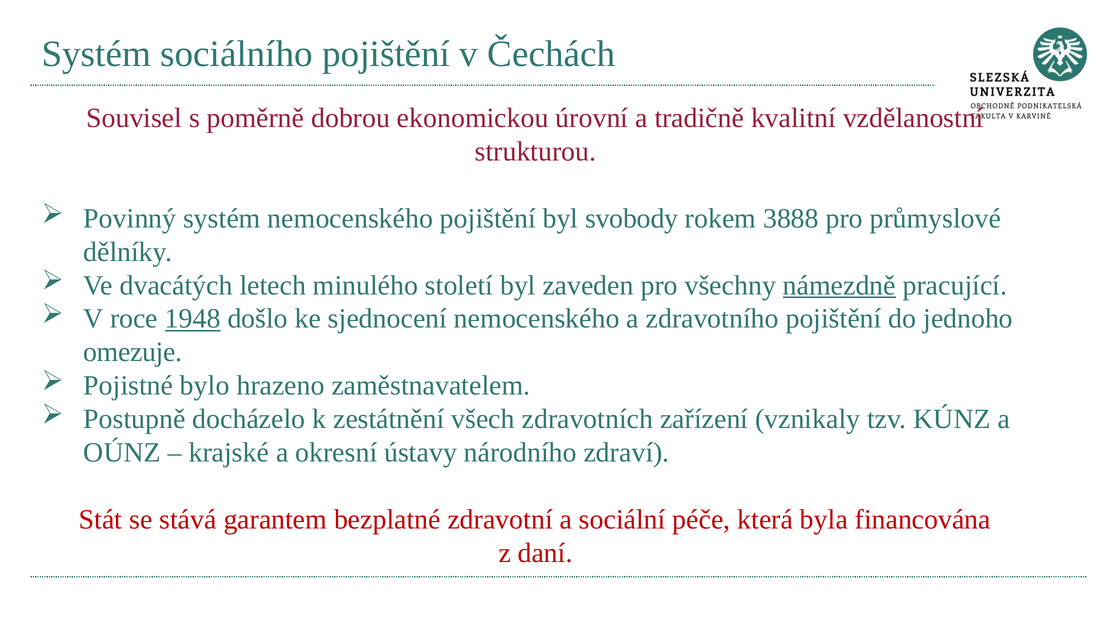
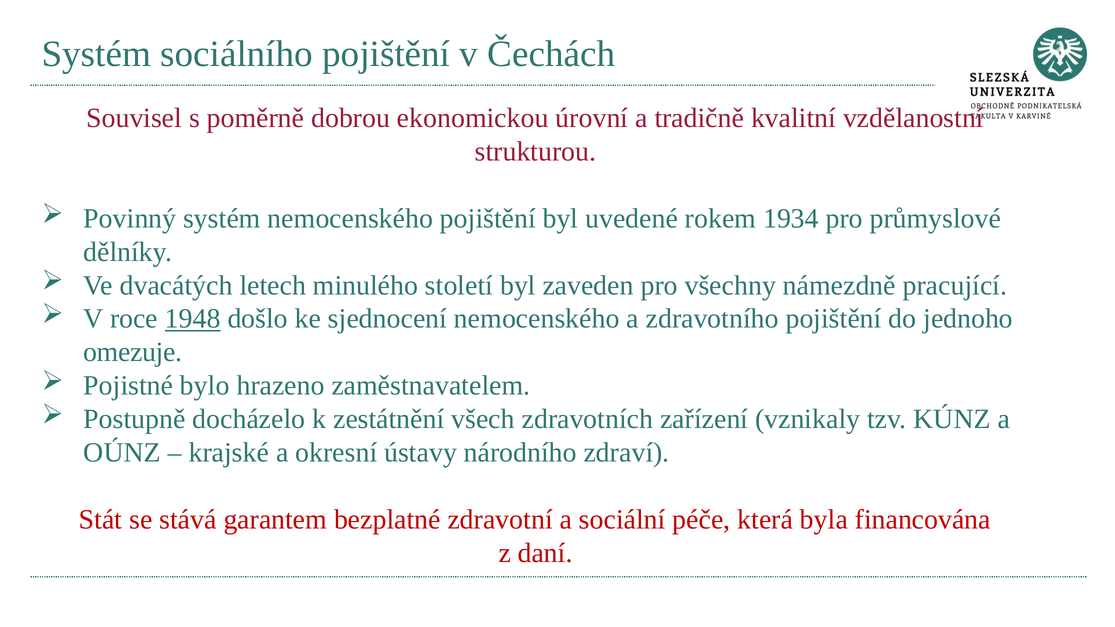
svobody: svobody -> uvedené (632, 219)
3888: 3888 -> 1934 (791, 219)
námezdně underline: present -> none (839, 285)
